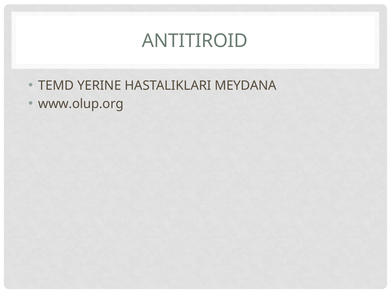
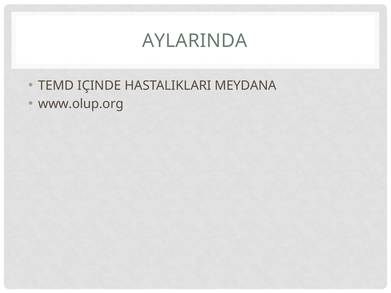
ANTITIROID: ANTITIROID -> AYLARINDA (195, 41)
YERINE: YERINE -> IÇINDE (99, 86)
